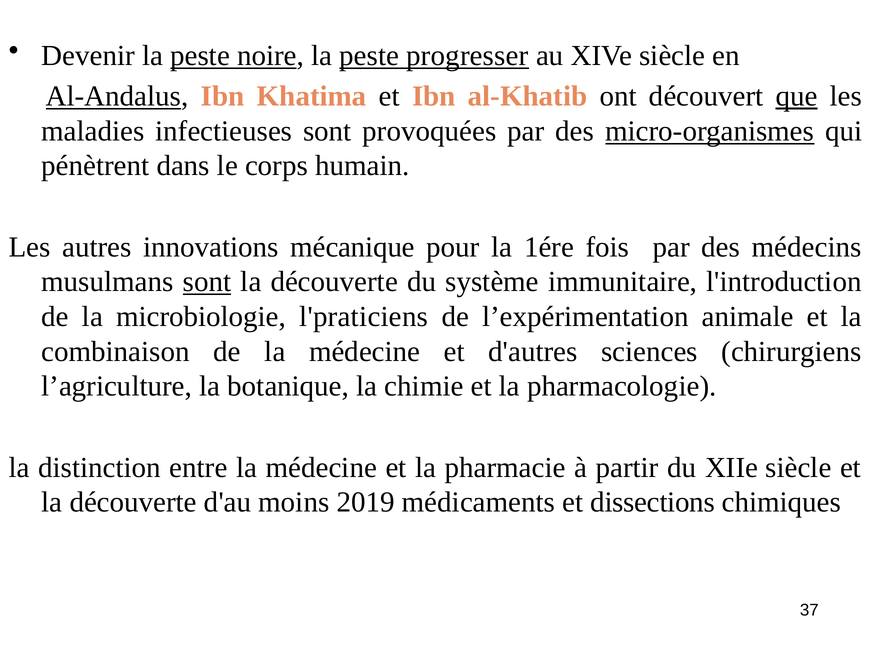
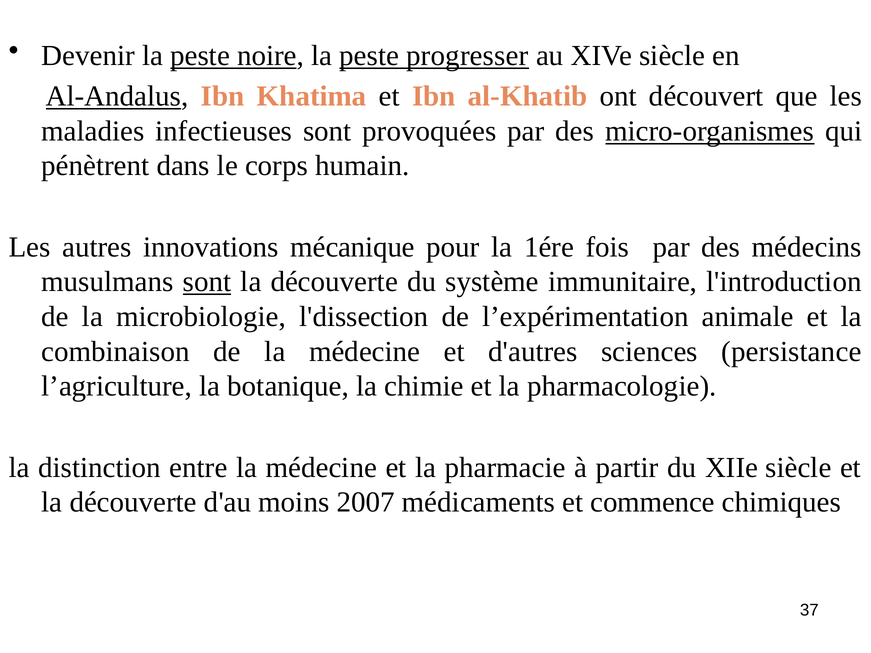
que underline: present -> none (797, 96)
l'praticiens: l'praticiens -> l'dissection (364, 317)
chirurgiens: chirurgiens -> persistance (791, 352)
2019: 2019 -> 2007 (366, 503)
dissections: dissections -> commence (653, 503)
